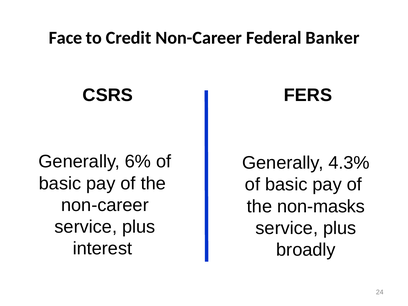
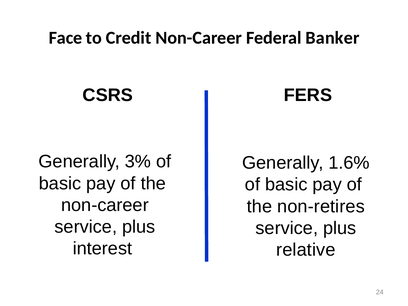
6%: 6% -> 3% (138, 162)
4.3%: 4.3% -> 1.6% (349, 163)
non-masks: non-masks -> non-retires (321, 206)
broadly: broadly -> relative (306, 250)
